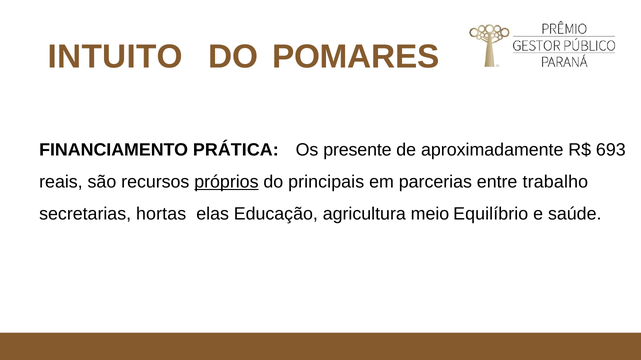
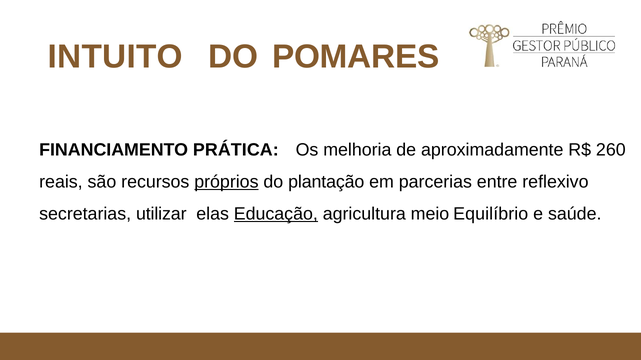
presente: presente -> melhoria (357, 150)
693: 693 -> 260 (611, 150)
principais: principais -> plantação (326, 182)
trabalho: trabalho -> reflexivo (555, 182)
hortas: hortas -> utilizar (161, 214)
Educação underline: none -> present (276, 214)
